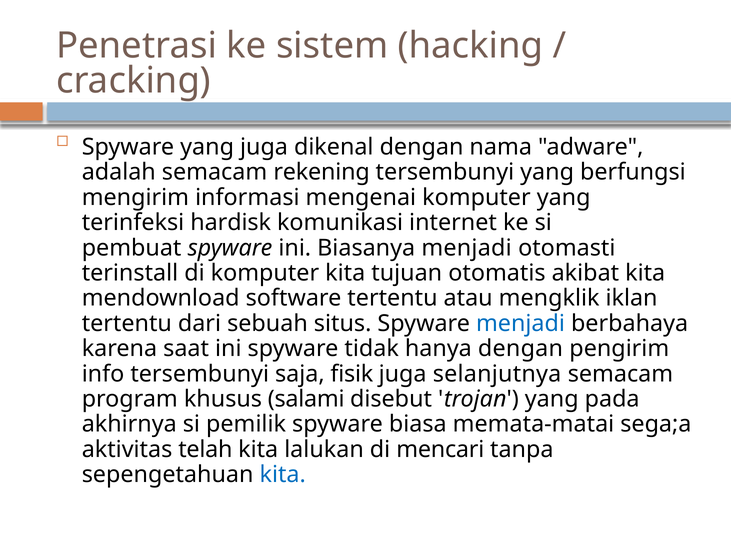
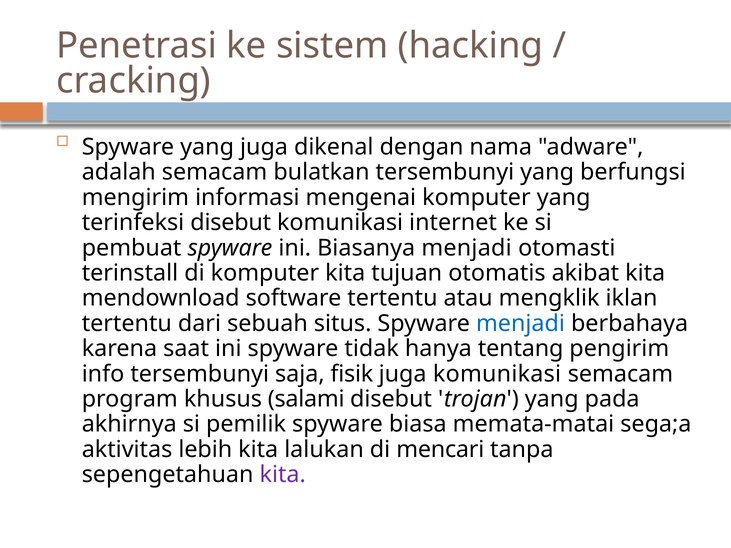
rekening: rekening -> bulatkan (321, 172)
terinfeksi hardisk: hardisk -> disebut (231, 223)
hanya dengan: dengan -> tentang (521, 349)
juga selanjutnya: selanjutnya -> komunikasi (497, 374)
telah: telah -> lebih (205, 450)
kita colour: blue -> purple (283, 475)
